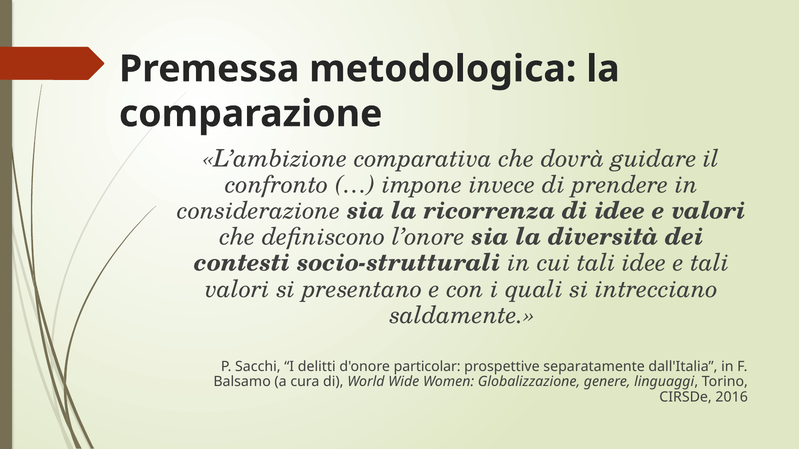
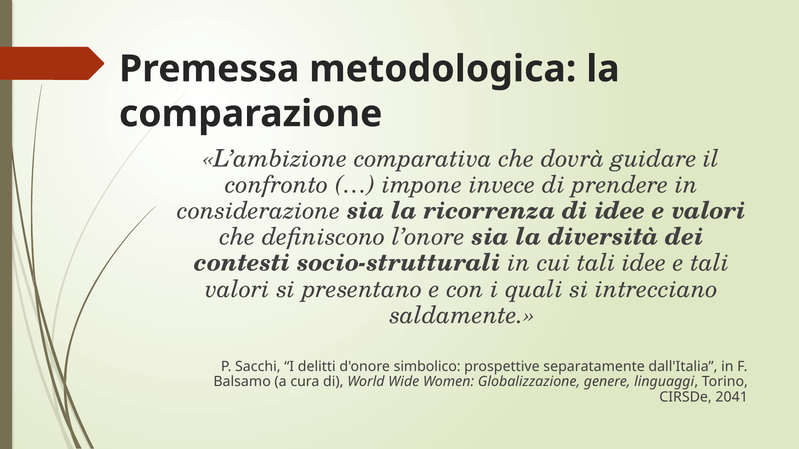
particolar: particolar -> simbolico (427, 367)
2016: 2016 -> 2041 (732, 397)
